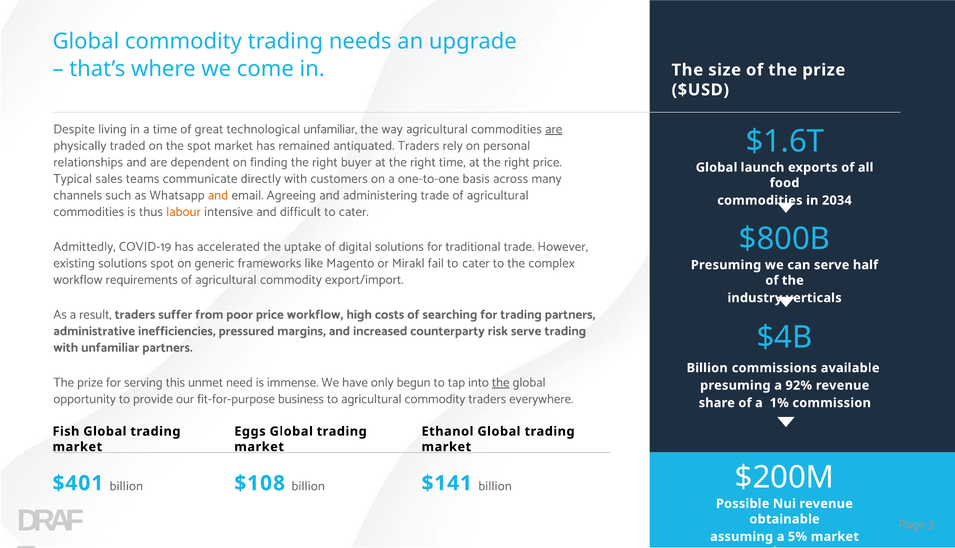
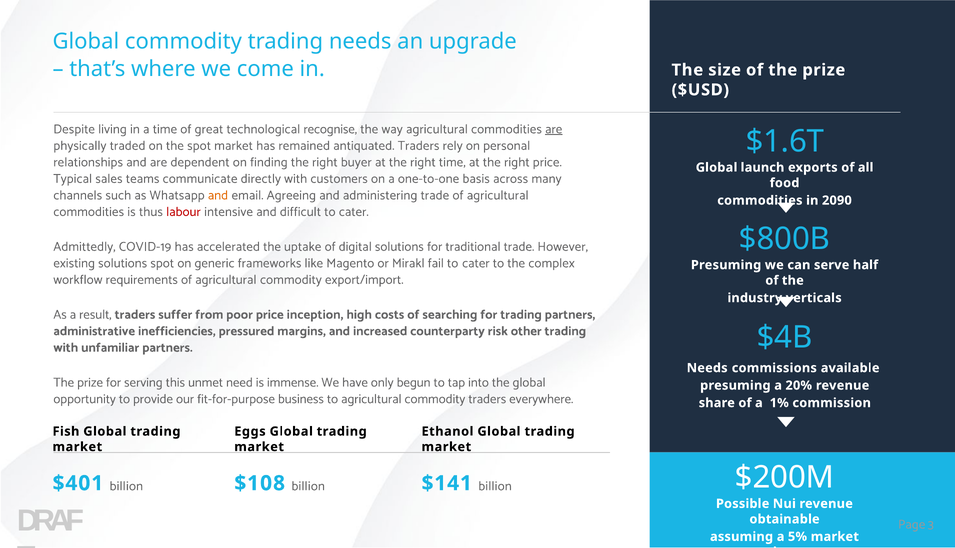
technological unfamiliar: unfamiliar -> recognise (330, 129)
2034: 2034 -> 2090 (837, 200)
labour colour: orange -> red (183, 212)
price workflow: workflow -> inception (315, 314)
risk serve: serve -> other (526, 331)
Billion: Billion -> Needs (707, 368)
the underline: present -> none (501, 382)
92%: 92% -> 20% (799, 385)
